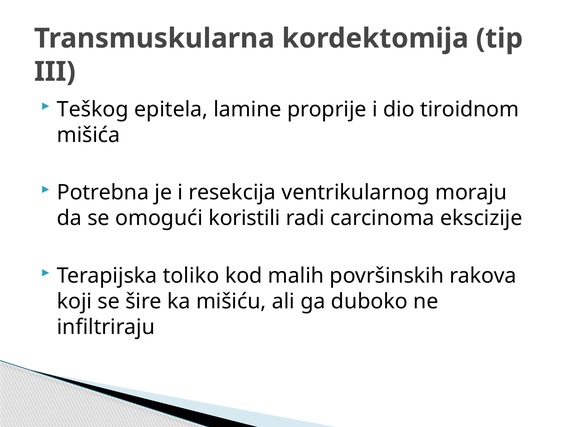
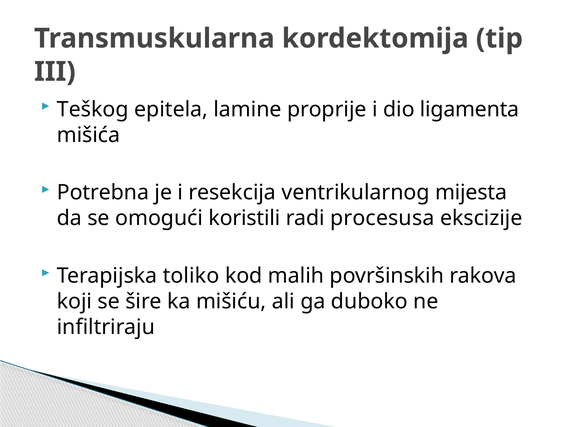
tiroidnom: tiroidnom -> ligamenta (470, 109)
moraju: moraju -> mijesta (471, 192)
carcinoma: carcinoma -> procesusa (382, 218)
